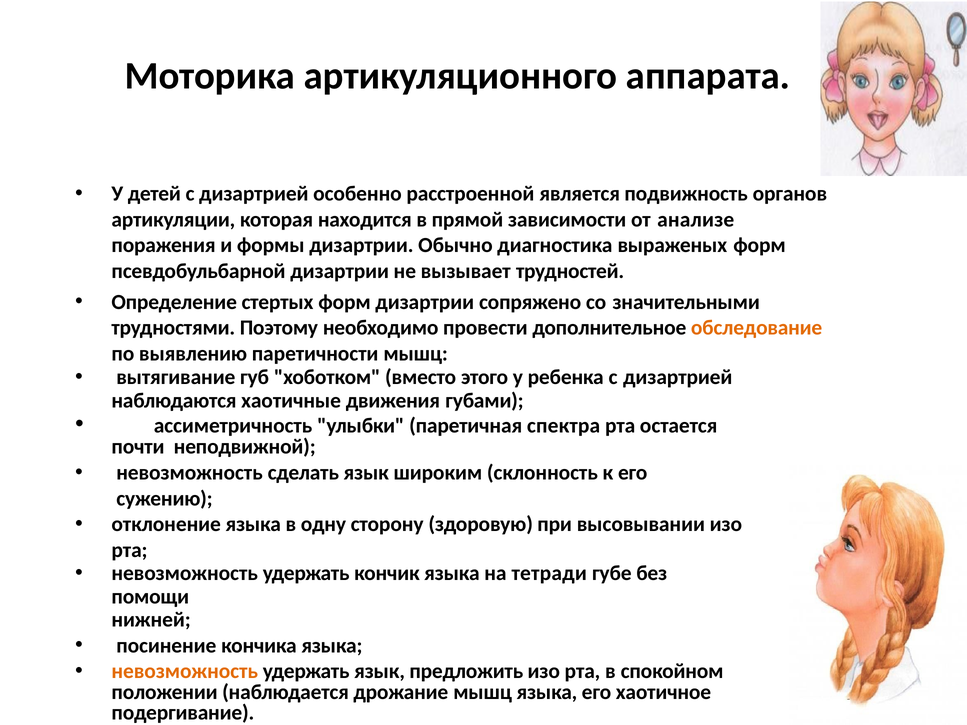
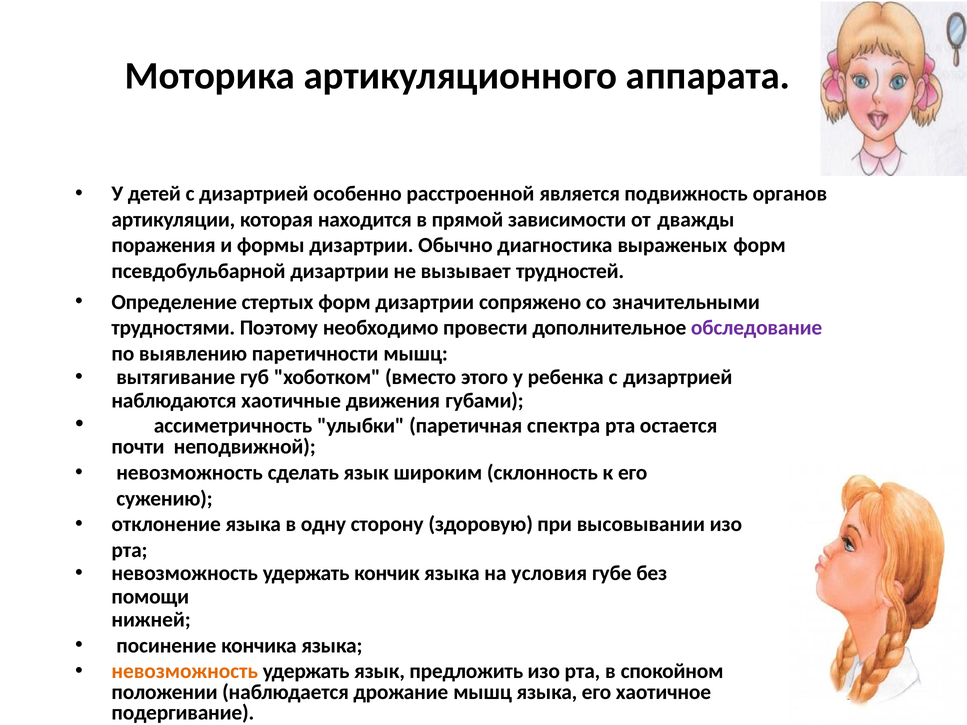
анализе: анализе -> дважды (696, 220)
обследование colour: orange -> purple (757, 328)
тетради: тетради -> условия (549, 573)
